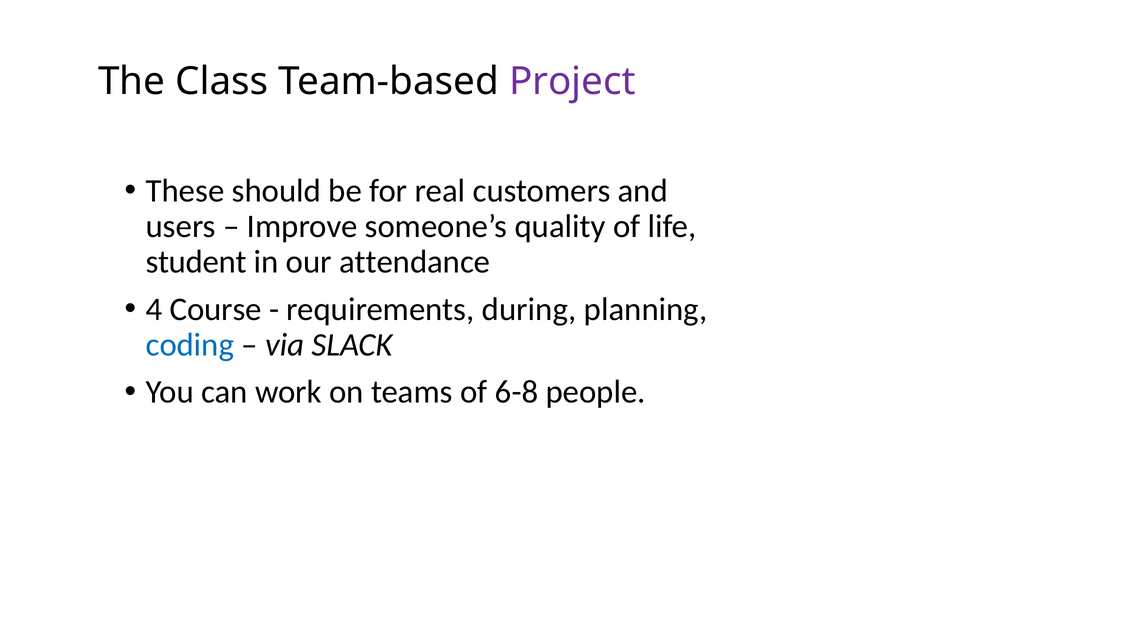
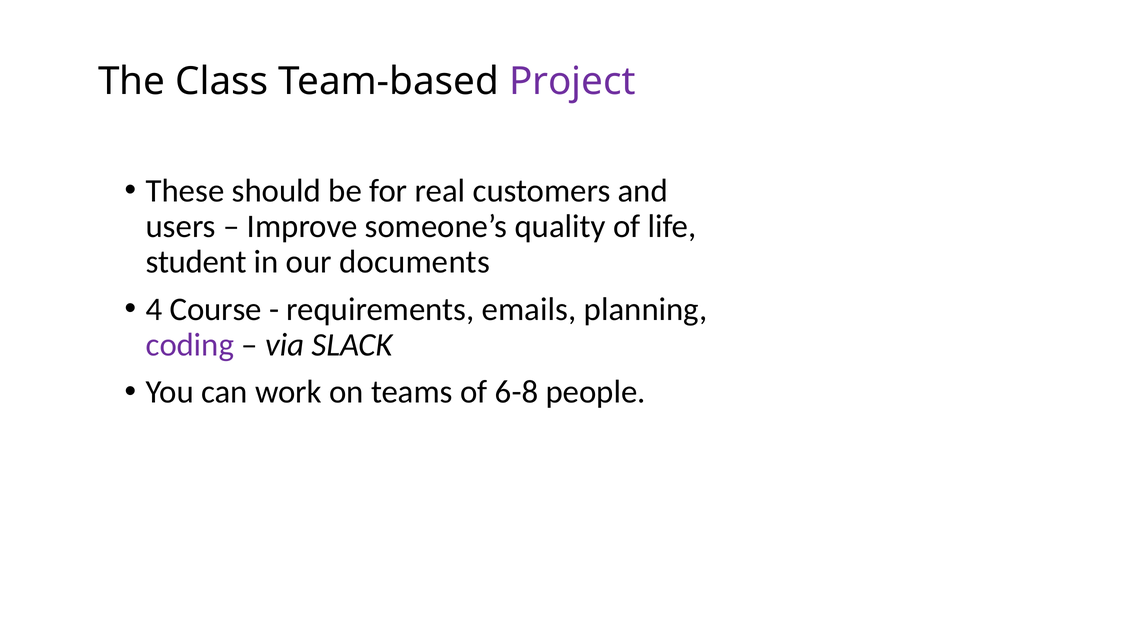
attendance: attendance -> documents (415, 262)
during: during -> emails (529, 309)
coding colour: blue -> purple (190, 344)
